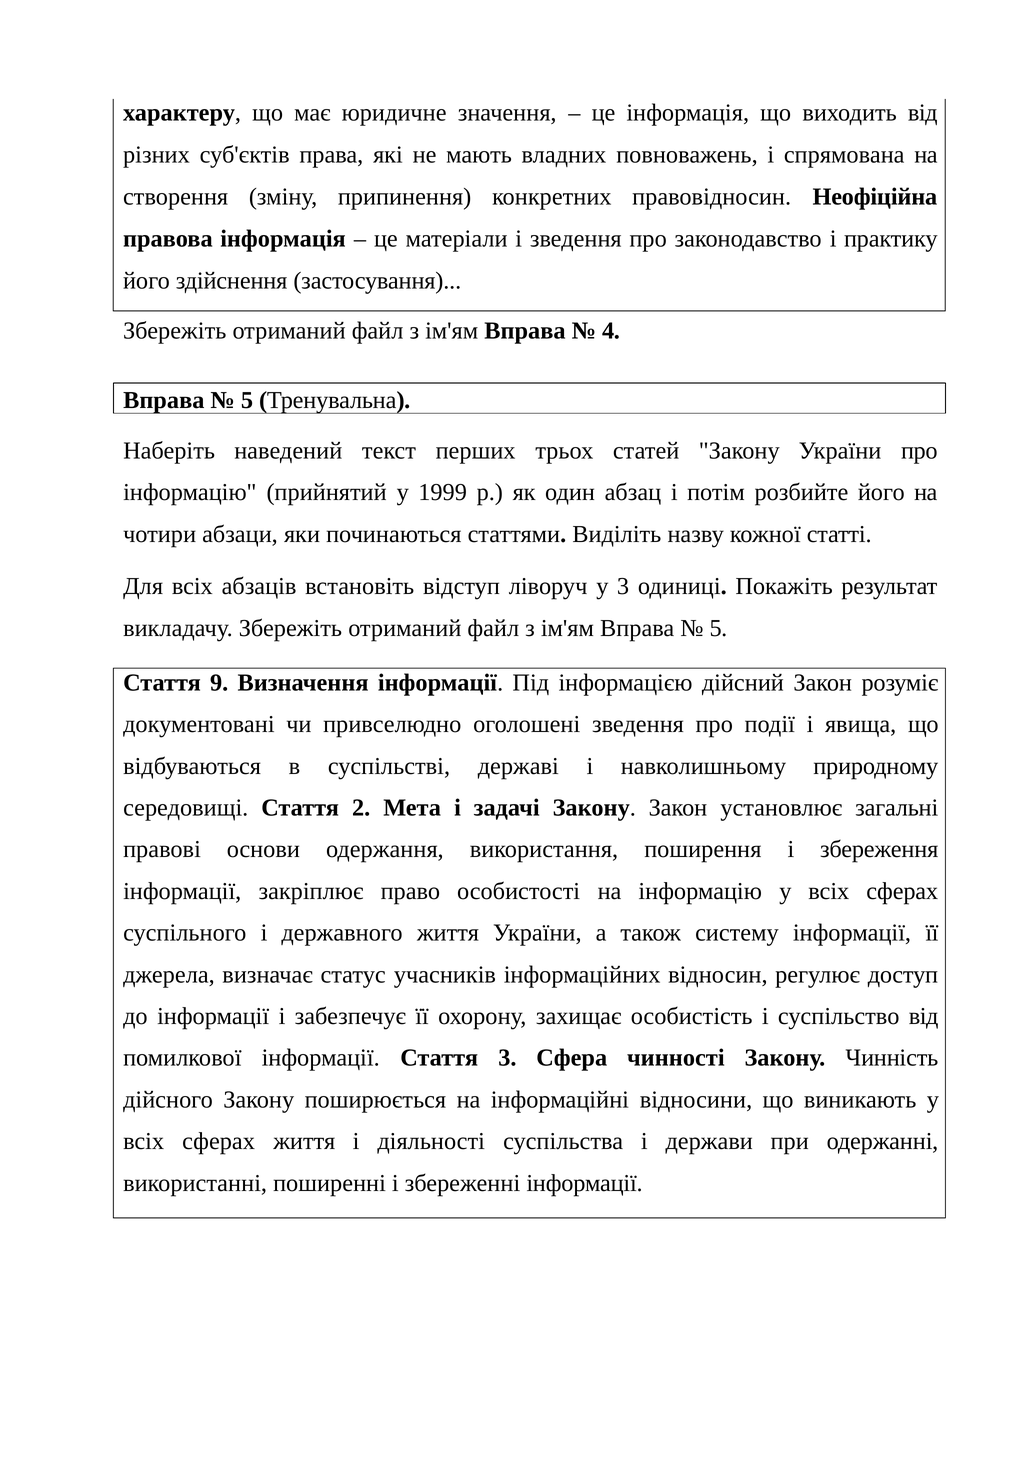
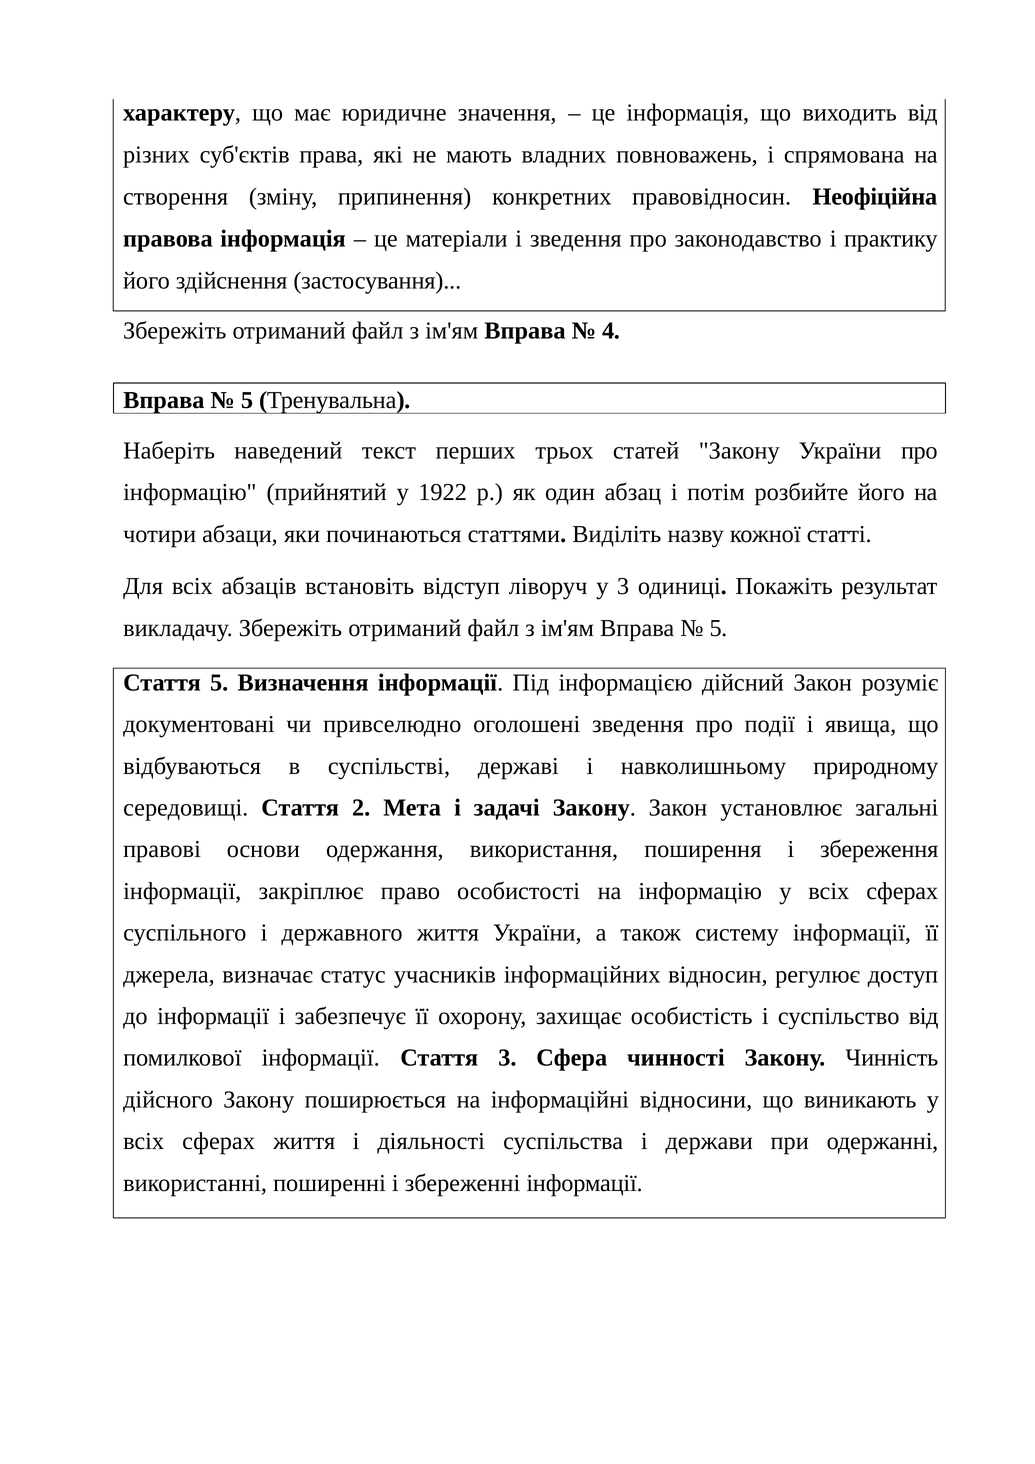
1999: 1999 -> 1922 (443, 492)
Стаття 9: 9 -> 5 (219, 683)
